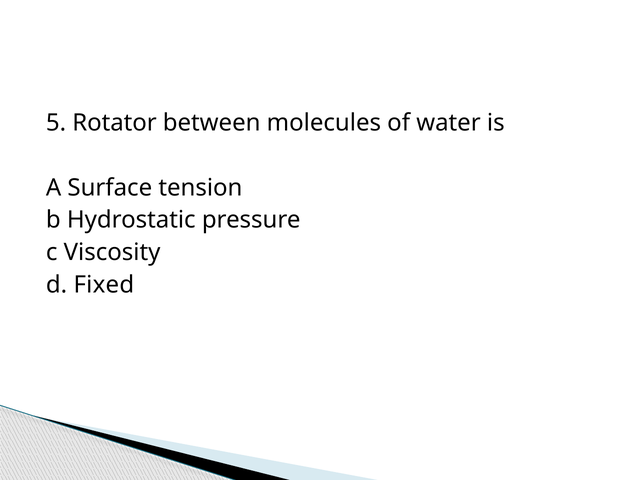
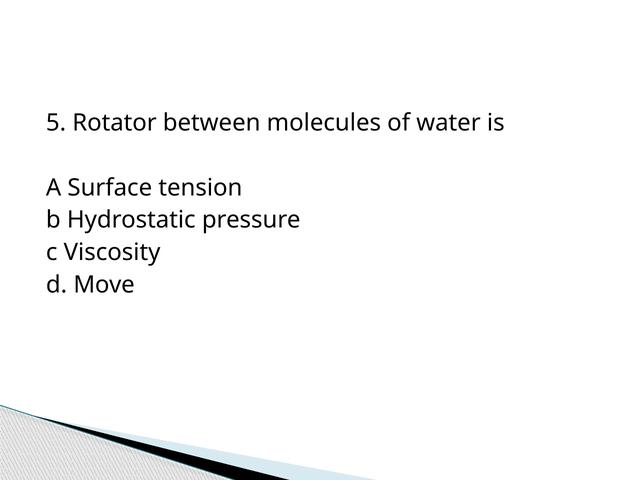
Fixed: Fixed -> Move (104, 285)
